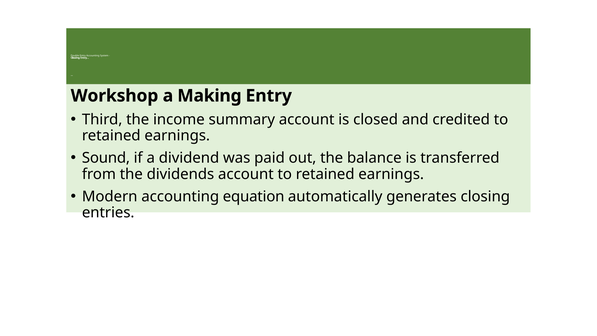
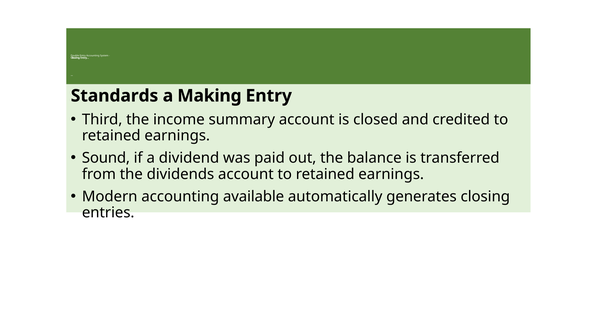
Workshop: Workshop -> Standards (115, 96)
equation: equation -> available (254, 196)
